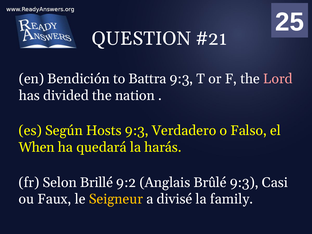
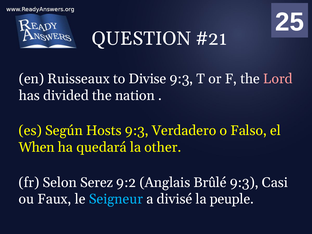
Bendición: Bendición -> Ruisseaux (79, 79)
Battra: Battra -> Divise (148, 79)
harás: harás -> other (163, 147)
Brillé: Brillé -> Serez (96, 182)
Seigneur colour: yellow -> light blue (116, 199)
family: family -> peuple (232, 199)
